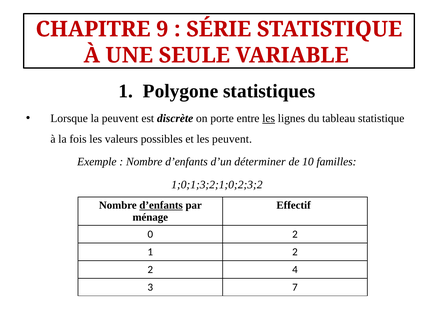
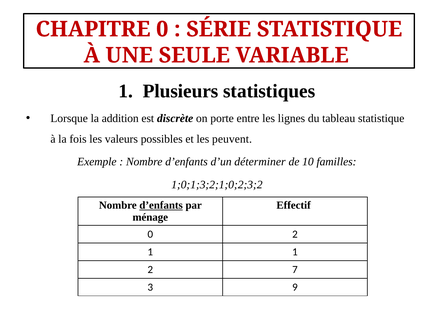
CHAPITRE 9: 9 -> 0 (162, 29)
Polygone: Polygone -> Plusieurs (181, 91)
la peuvent: peuvent -> addition (120, 118)
les underline: present -> none (269, 118)
1 2: 2 -> 1 (295, 252)
4: 4 -> 7 (295, 269)
7: 7 -> 9 (295, 287)
